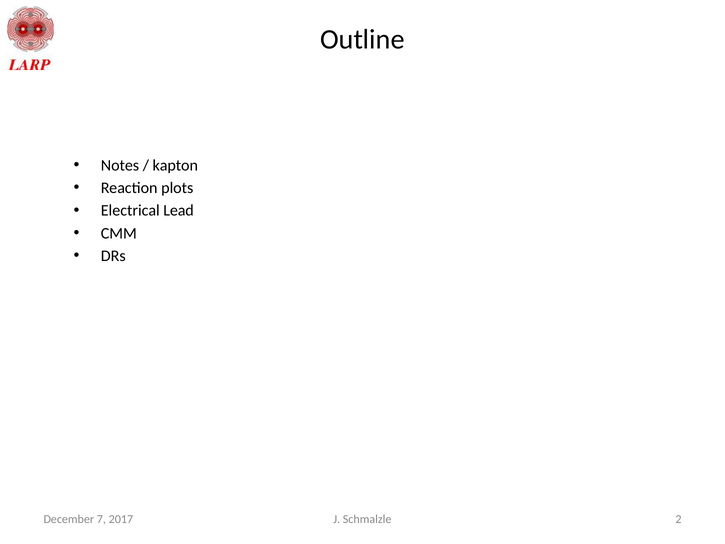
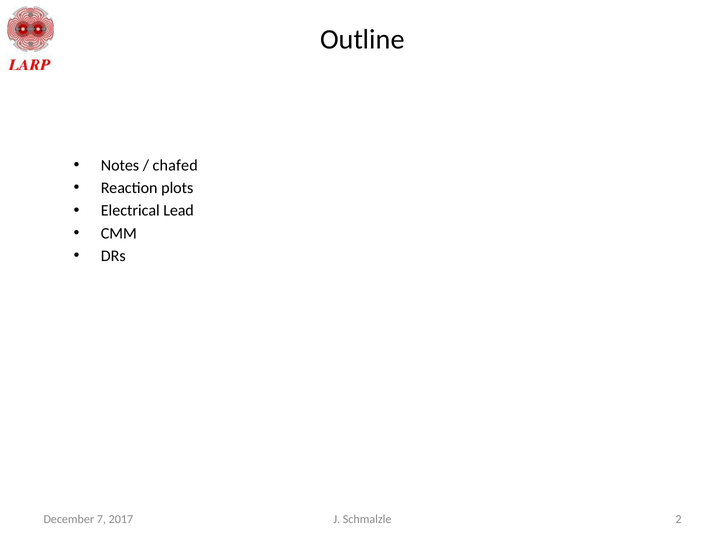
kapton: kapton -> chafed (175, 165)
